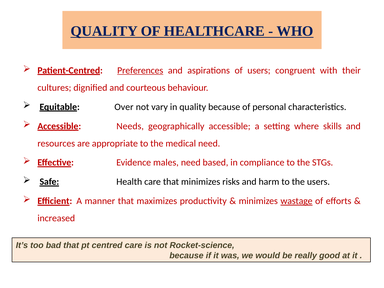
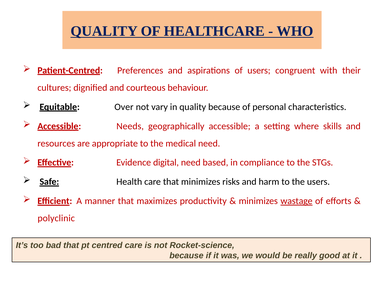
Preferences underline: present -> none (140, 70)
males: males -> digital (166, 163)
increased: increased -> polyclinic (56, 218)
